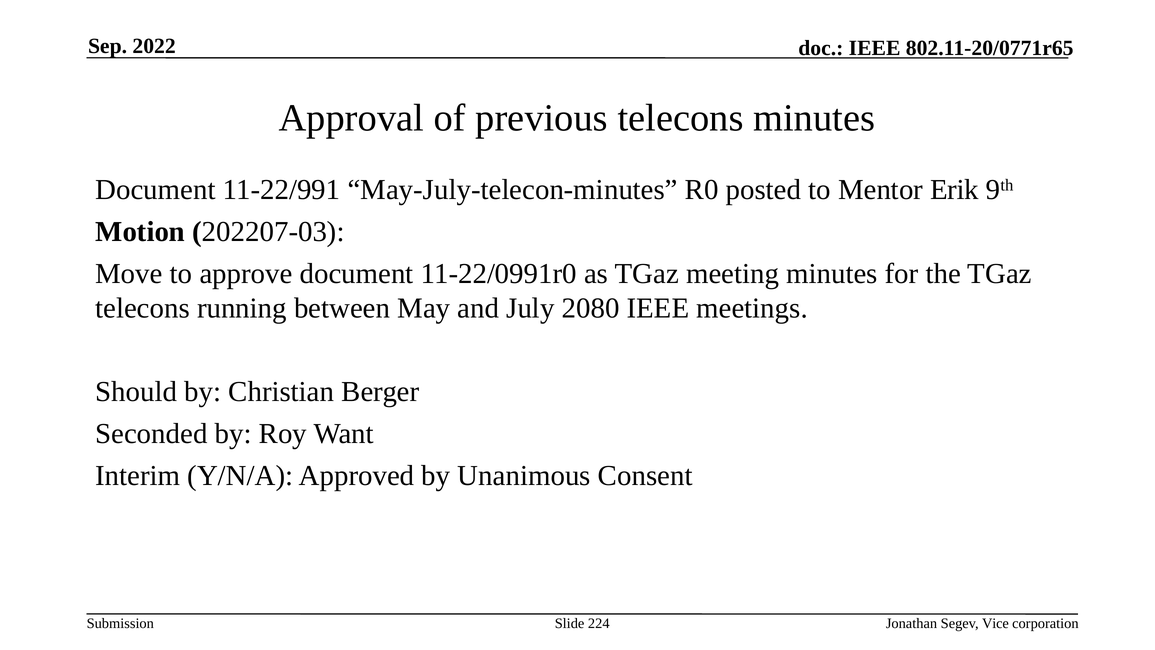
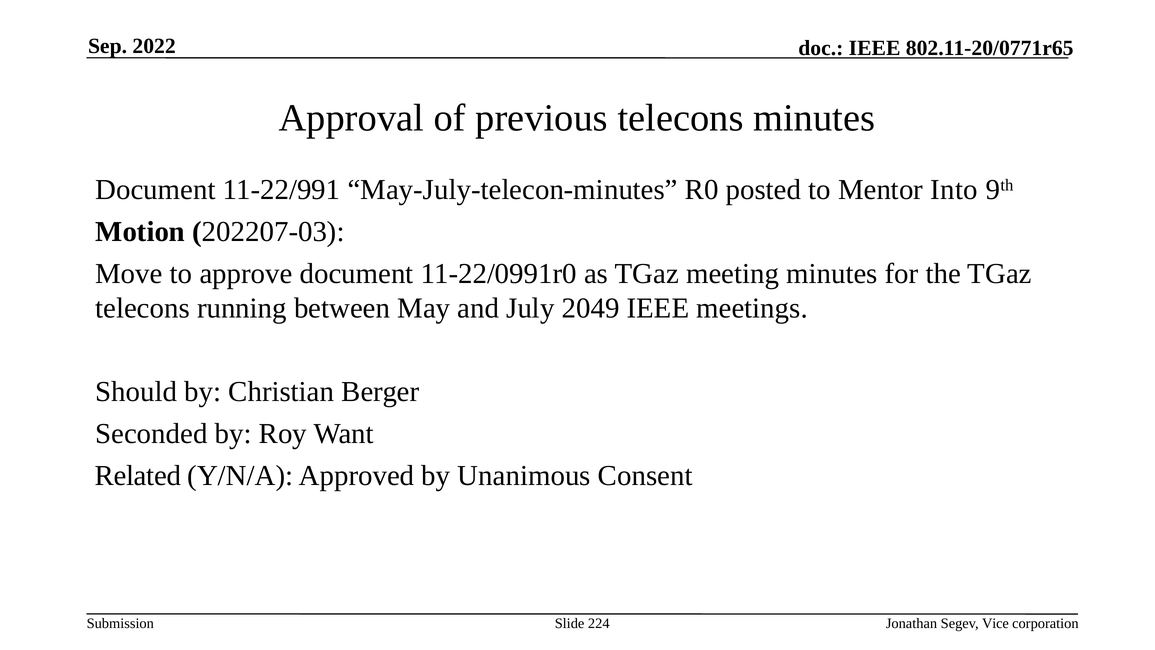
Erik: Erik -> Into (954, 190)
2080: 2080 -> 2049 (591, 308)
Interim: Interim -> Related (138, 476)
